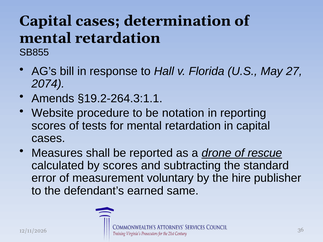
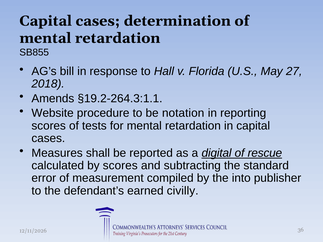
2074: 2074 -> 2018 (48, 84)
drone: drone -> digital (217, 153)
voluntary: voluntary -> compiled (170, 178)
hire: hire -> into (241, 178)
same: same -> civilly (183, 191)
